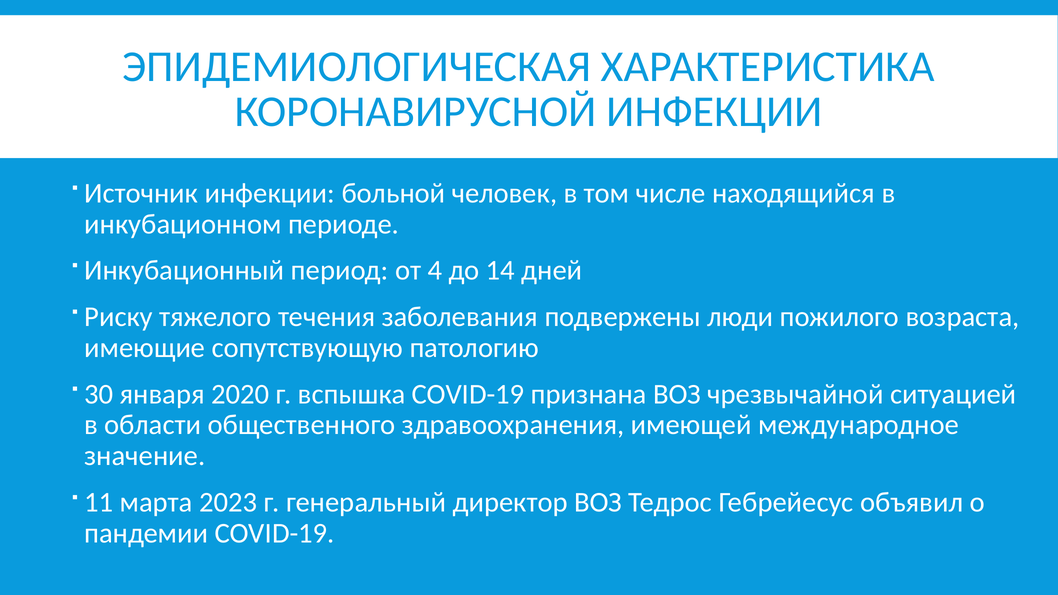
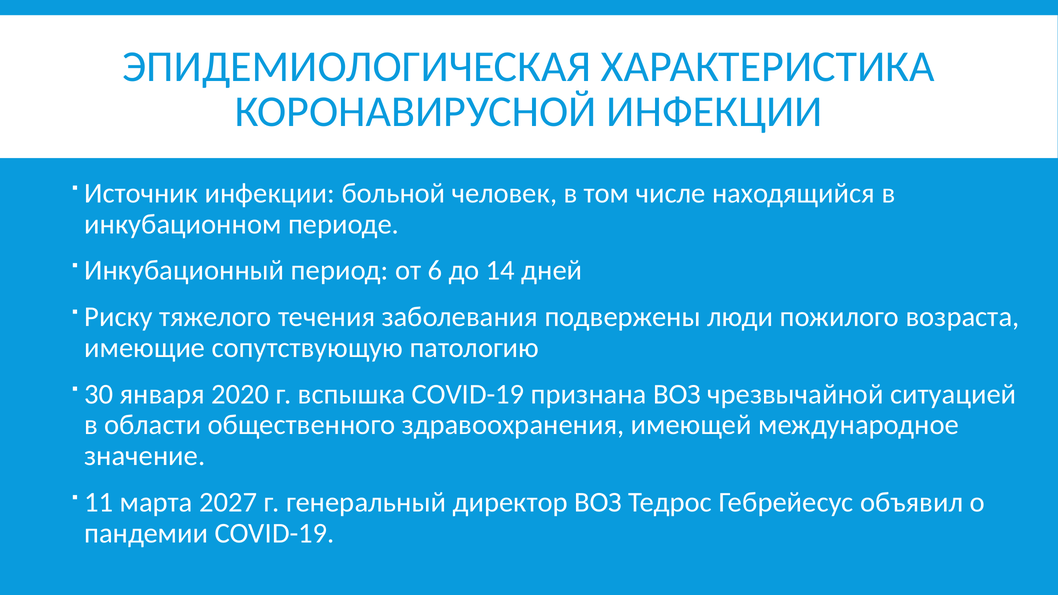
4: 4 -> 6 (435, 271)
2023: 2023 -> 2027 (228, 502)
